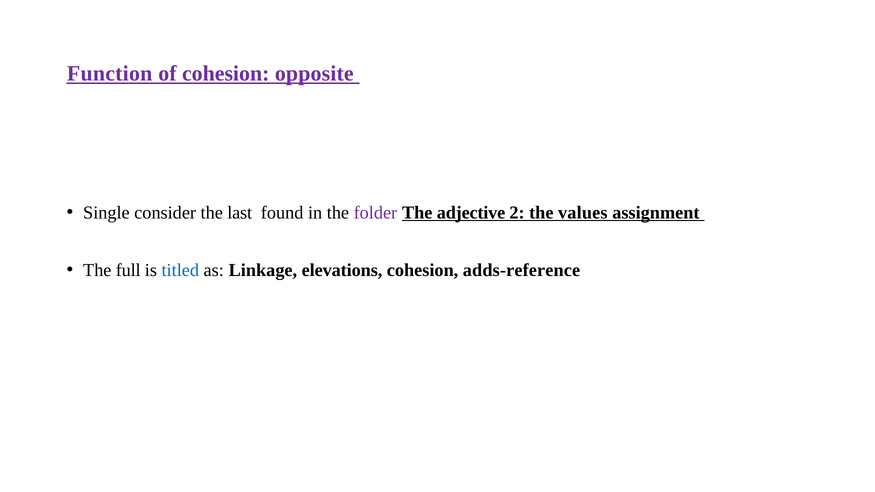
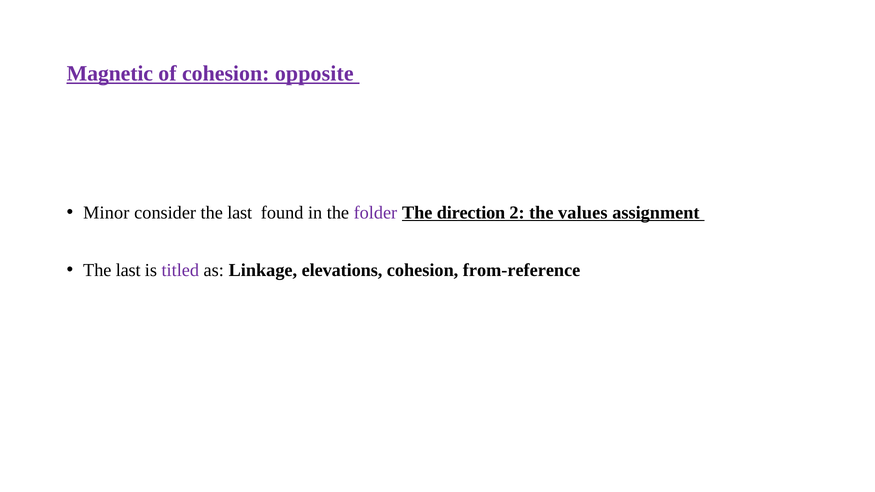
Function: Function -> Magnetic (110, 74)
Single: Single -> Minor (106, 213)
adjective: adjective -> direction (471, 213)
full: full -> last (128, 270)
titled colour: blue -> purple (180, 270)
adds-reference: adds-reference -> from-reference (522, 270)
